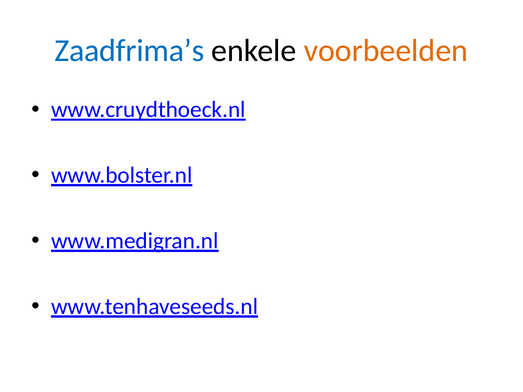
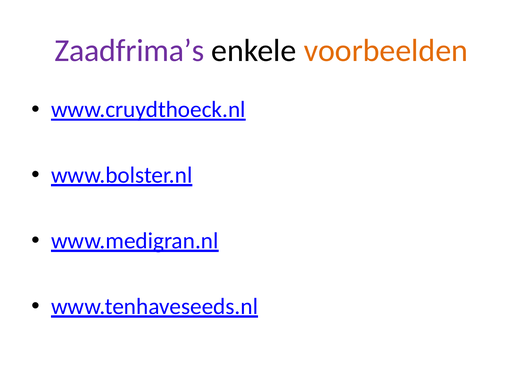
Zaadfrima’s colour: blue -> purple (129, 51)
